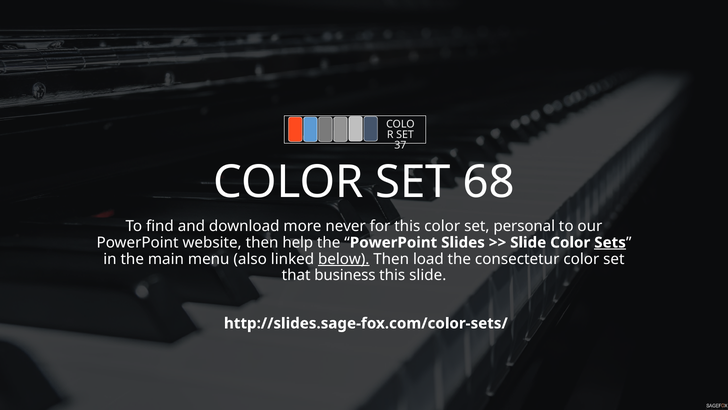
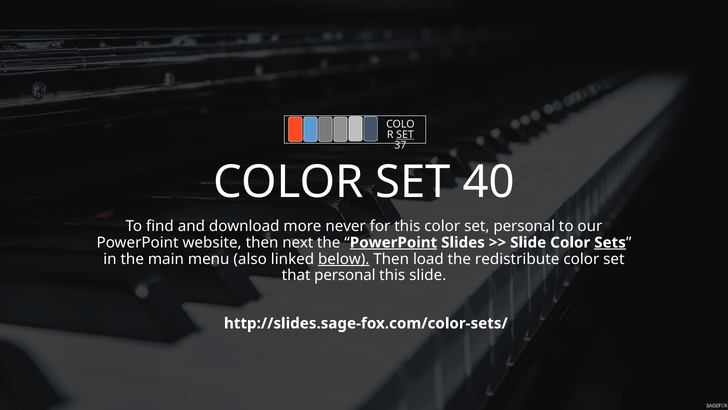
SET underline: none -> present (405, 135)
68: 68 -> 40 (489, 182)
help: help -> next (298, 242)
PowerPoint underline: none -> present (394, 242)
consectetur: consectetur -> redistribute (517, 259)
that business: business -> personal (345, 275)
